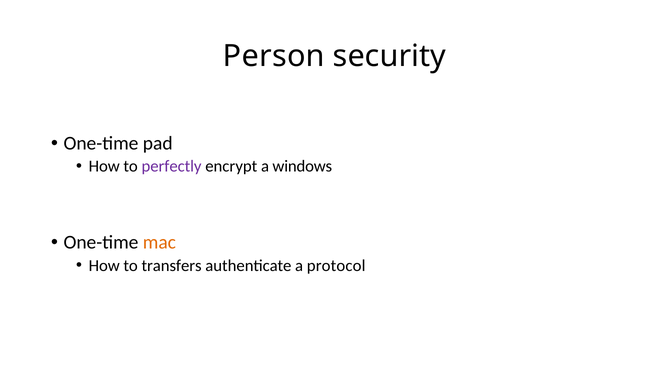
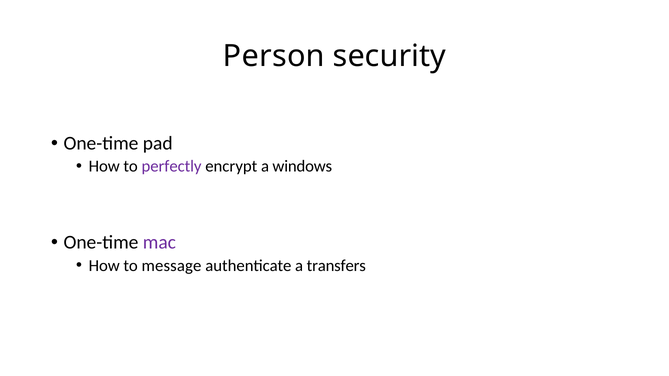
mac colour: orange -> purple (159, 243)
transfers: transfers -> message (171, 266)
protocol: protocol -> transfers (336, 266)
